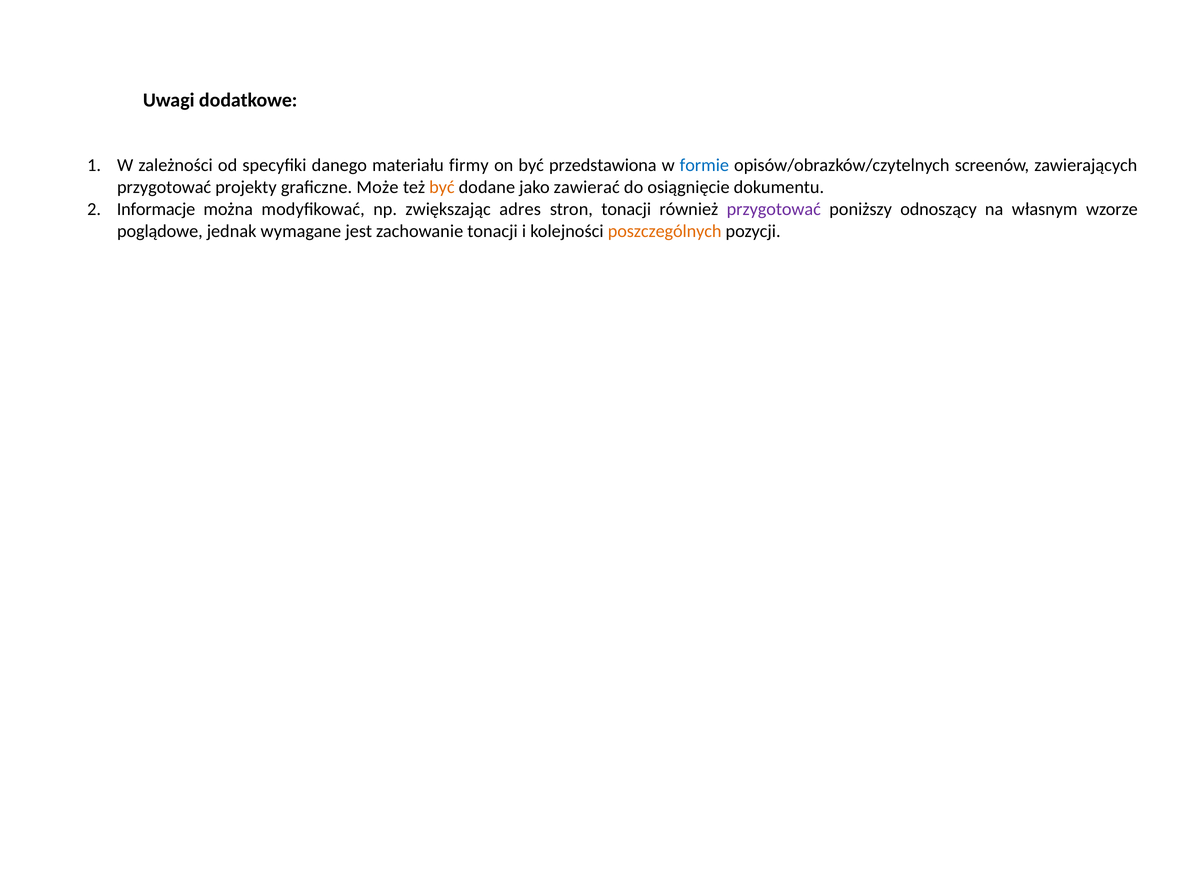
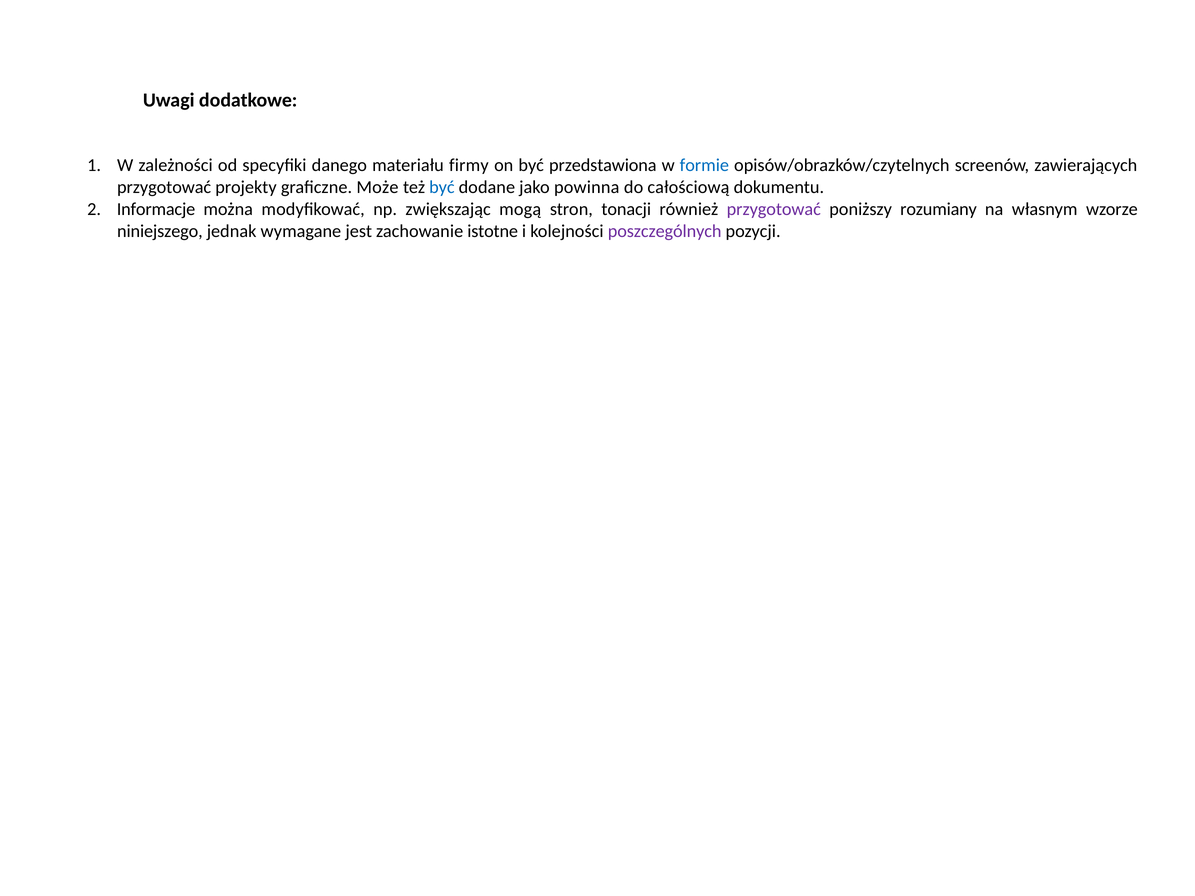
być colour: orange -> blue (442, 187)
zawierać: zawierać -> powinna (587, 187)
osiągnięcie: osiągnięcie -> całościową (688, 187)
adres: adres -> mogą (520, 209)
odnoszący: odnoszący -> rozumiany (939, 209)
poglądowe: poglądowe -> niniejszego (160, 231)
zachowanie tonacji: tonacji -> istotne (493, 231)
poszczególnych colour: orange -> purple (665, 231)
